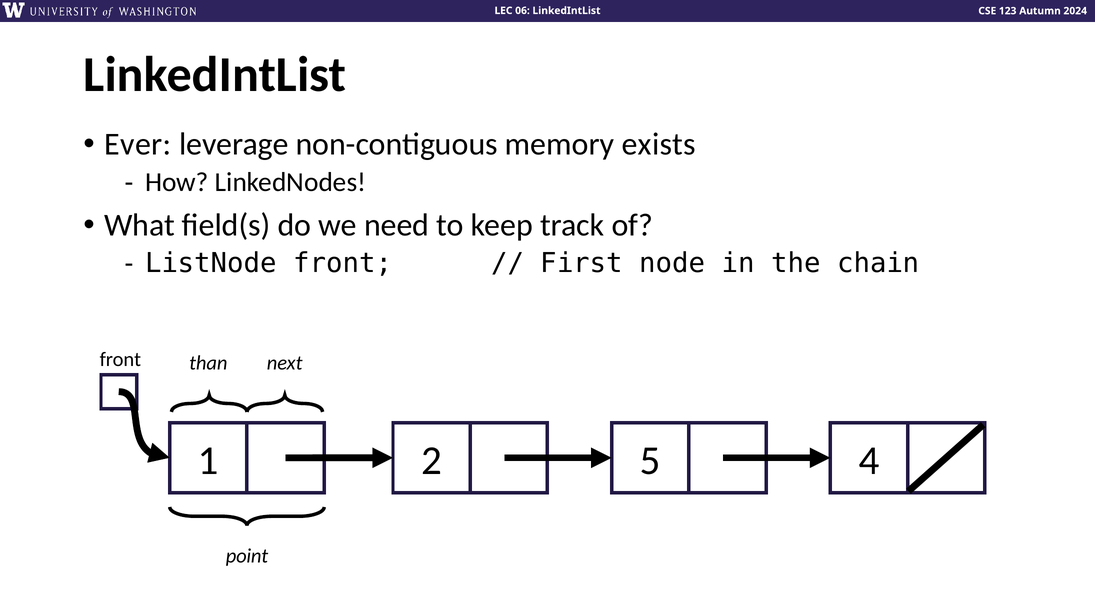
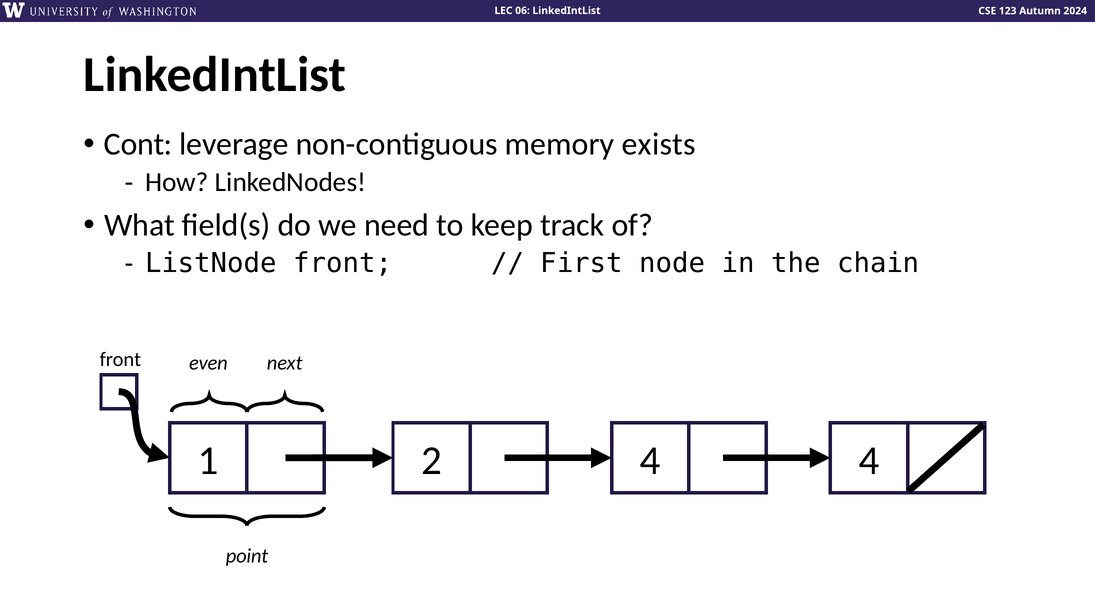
Ever: Ever -> Cont (138, 144)
than: than -> even (208, 363)
2 5: 5 -> 4 (650, 461)
